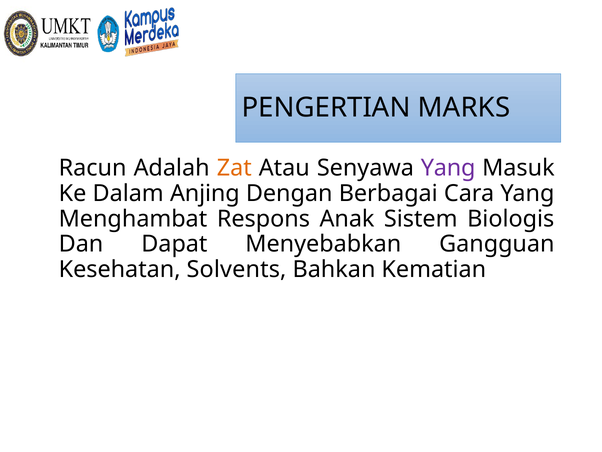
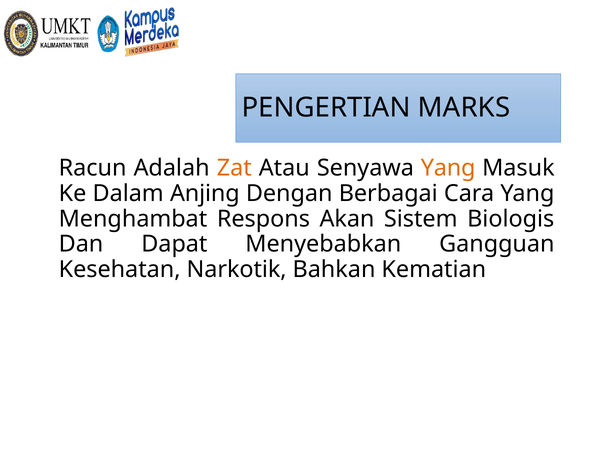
Yang colour: purple -> orange (448, 168)
Anak: Anak -> Akan (347, 219)
Solvents: Solvents -> Narkotik (237, 269)
